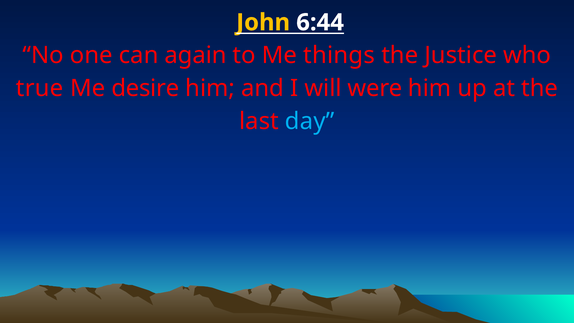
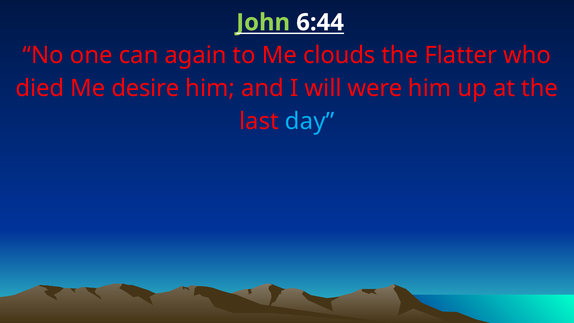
John colour: yellow -> light green (263, 22)
things: things -> clouds (339, 55)
Justice: Justice -> Flatter (461, 55)
true: true -> died (40, 88)
